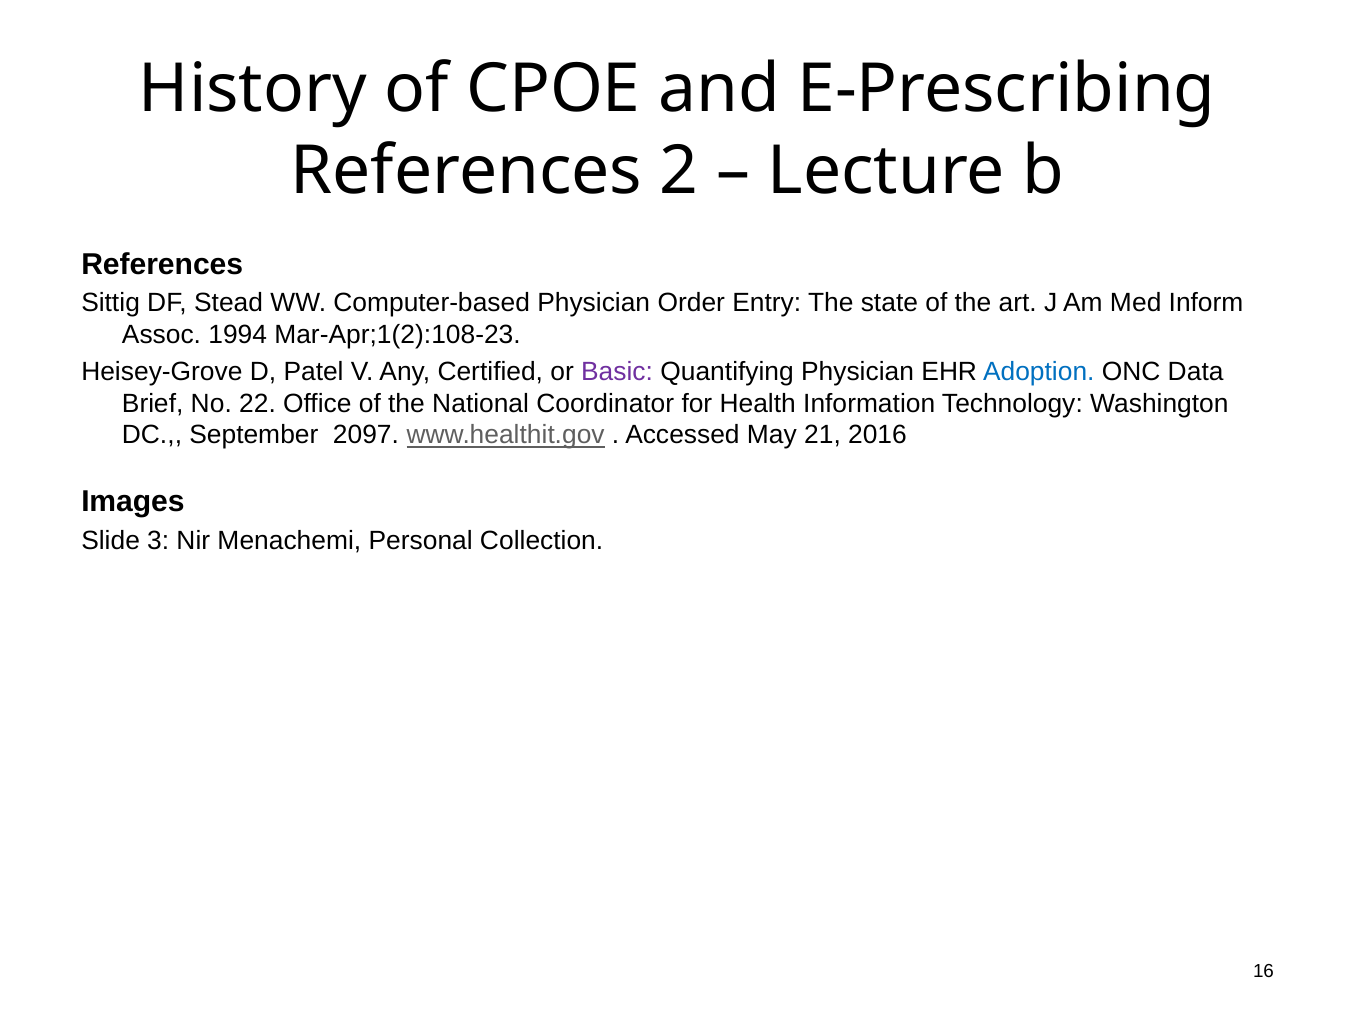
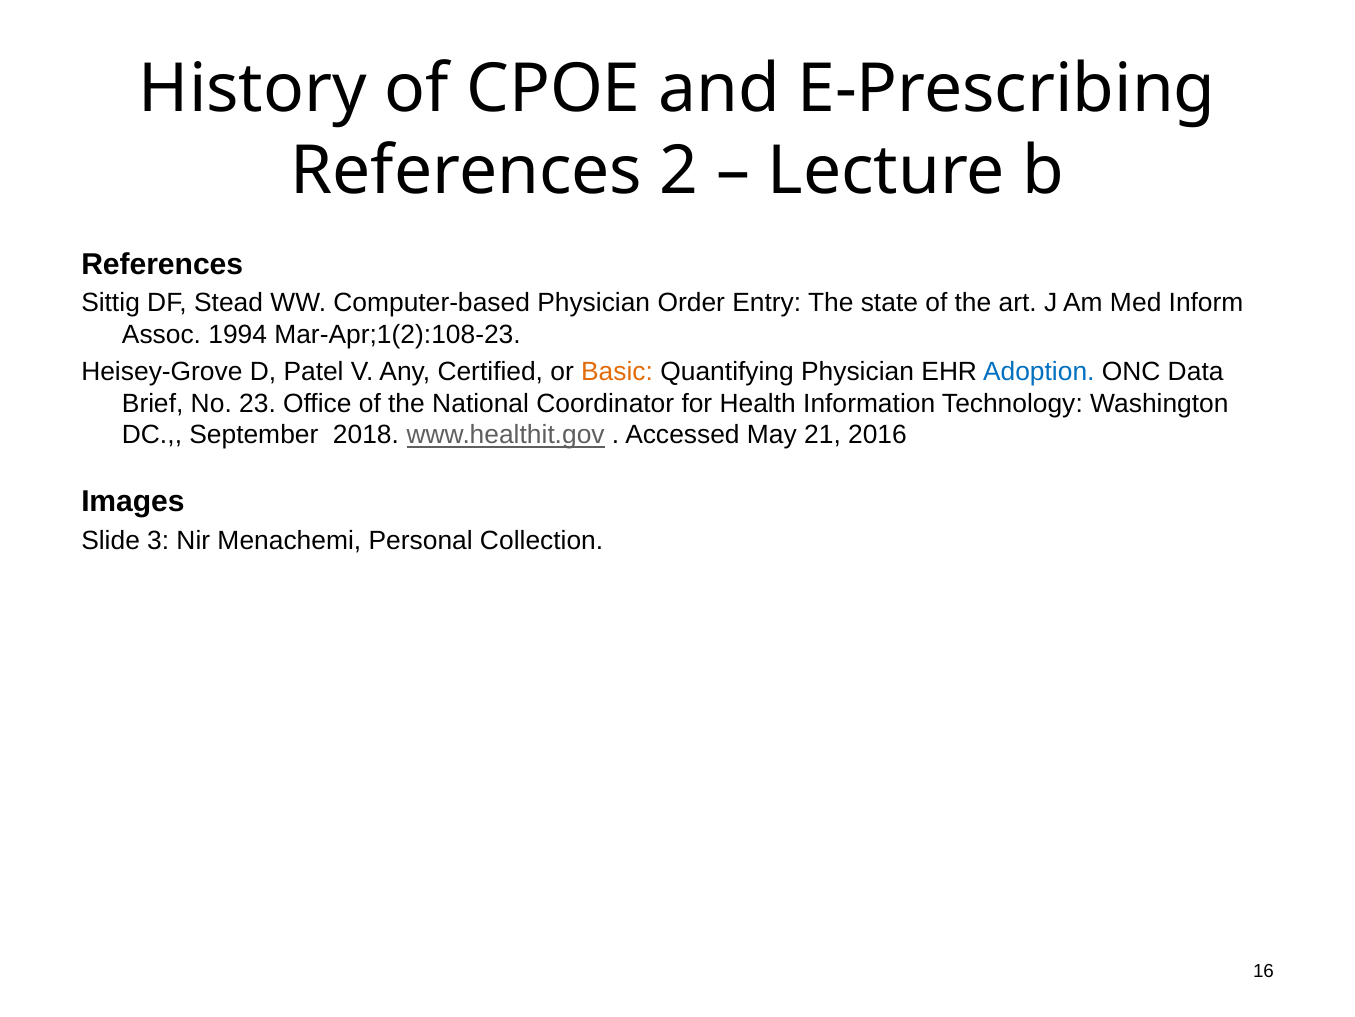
Basic colour: purple -> orange (617, 372)
22: 22 -> 23 (257, 403)
2097: 2097 -> 2018 (366, 435)
